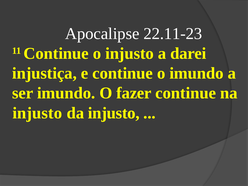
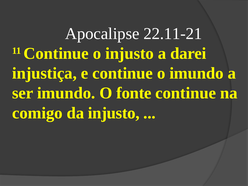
22.11-23: 22.11-23 -> 22.11-21 (173, 34)
fazer: fazer -> fonte (134, 93)
injusto: injusto -> comigo (37, 113)
